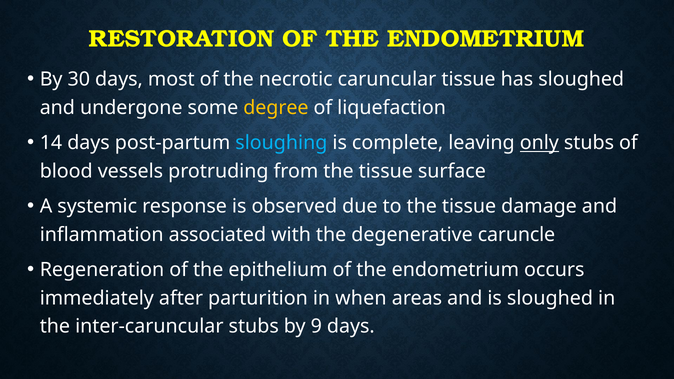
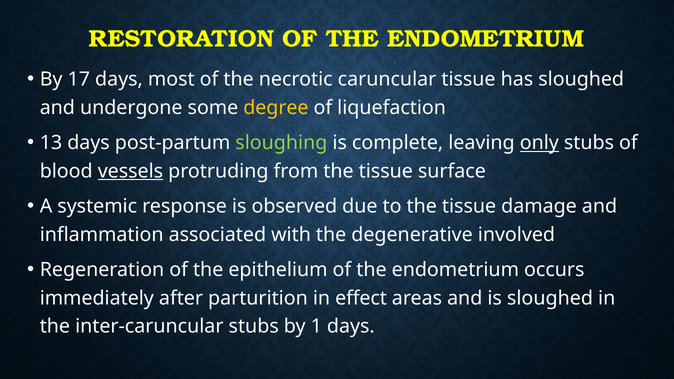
30: 30 -> 17 (79, 79)
14: 14 -> 13 (51, 143)
sloughing colour: light blue -> light green (281, 143)
vessels underline: none -> present (130, 171)
caruncle: caruncle -> involved (516, 235)
when: when -> effect (361, 298)
9: 9 -> 1 (316, 326)
